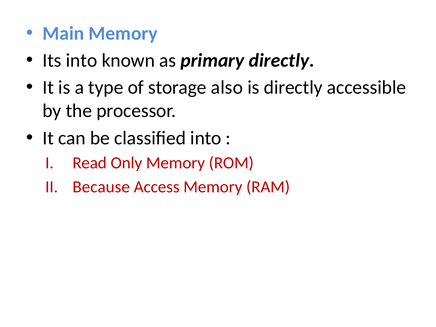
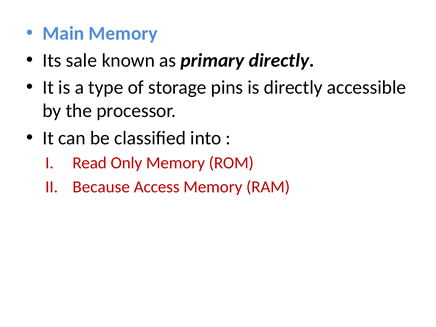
Its into: into -> sale (82, 60)
also: also -> pins (227, 88)
